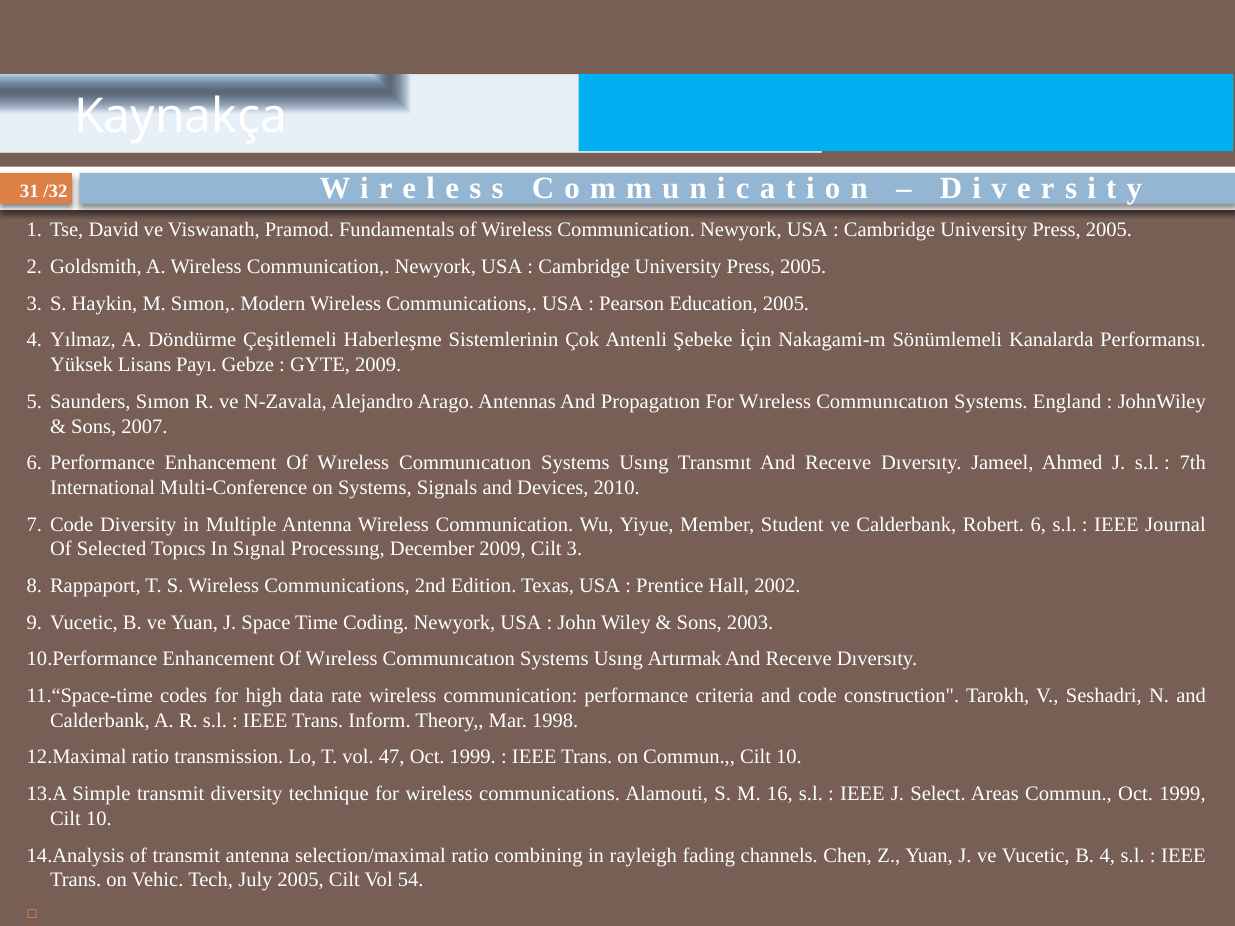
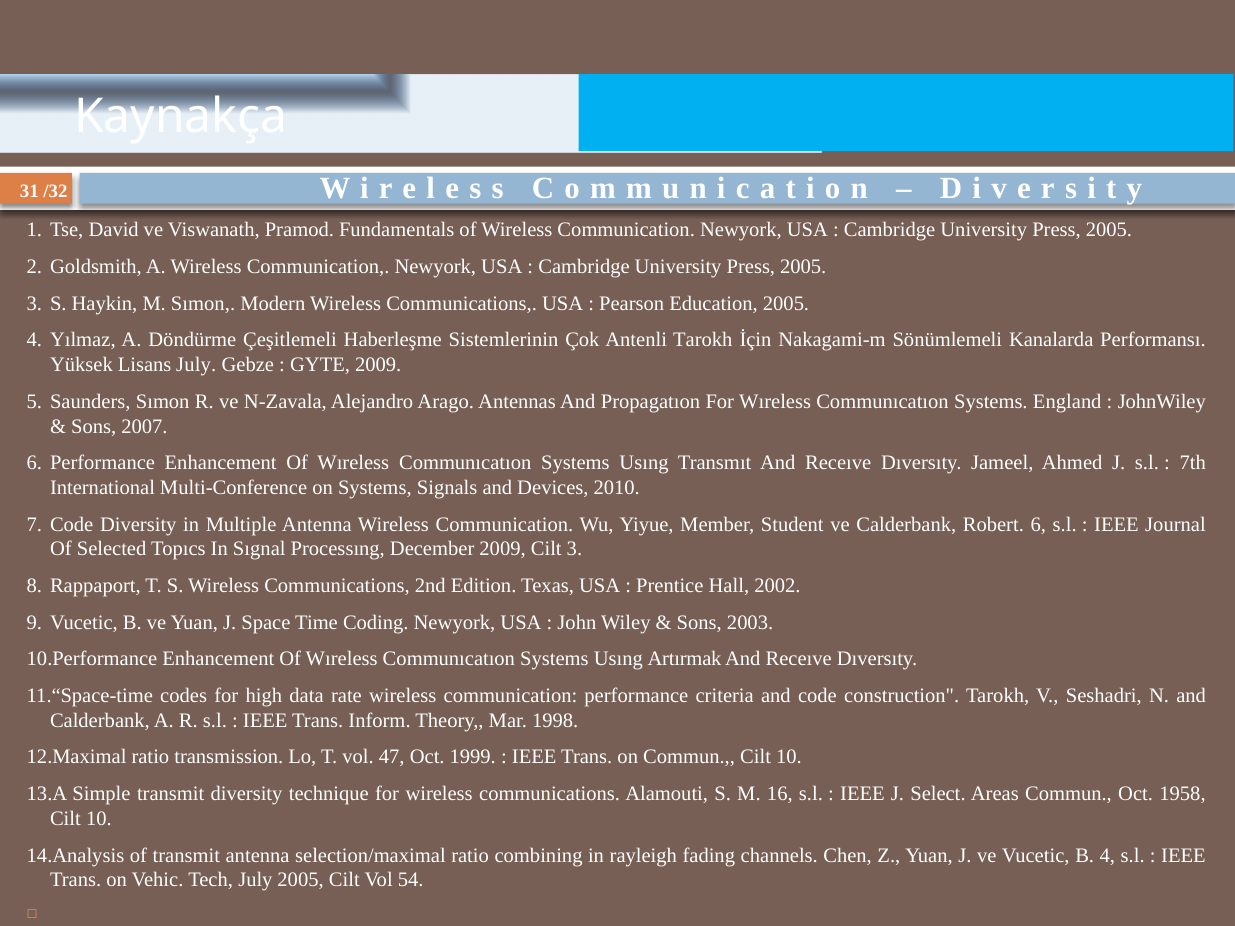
Antenli Şebeke: Şebeke -> Tarokh (703, 340)
Lisans Payı: Payı -> July (196, 365)
Commun Oct 1999: 1999 -> 1958 (1183, 794)
